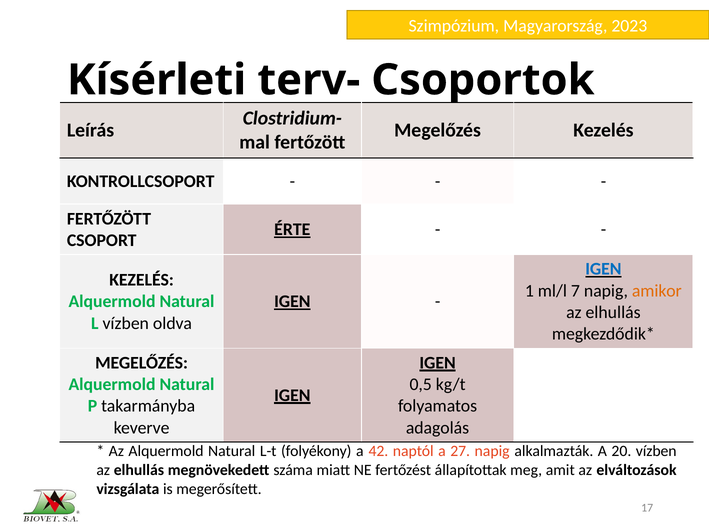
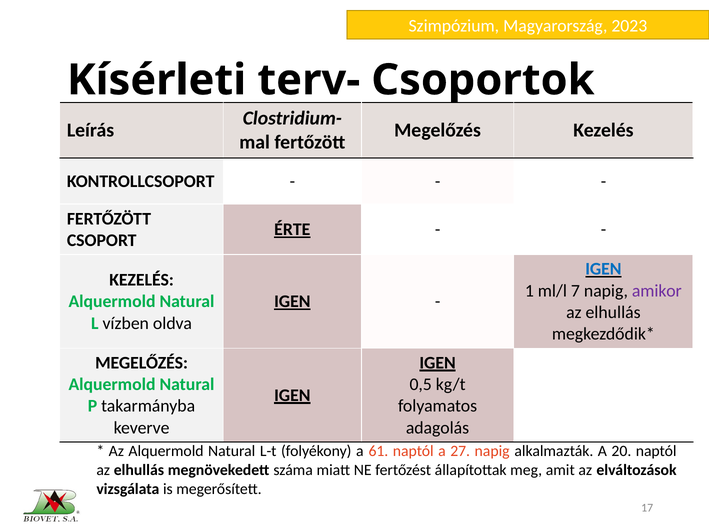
amikor colour: orange -> purple (657, 291)
42: 42 -> 61 (378, 451)
20 vízben: vízben -> naptól (656, 451)
